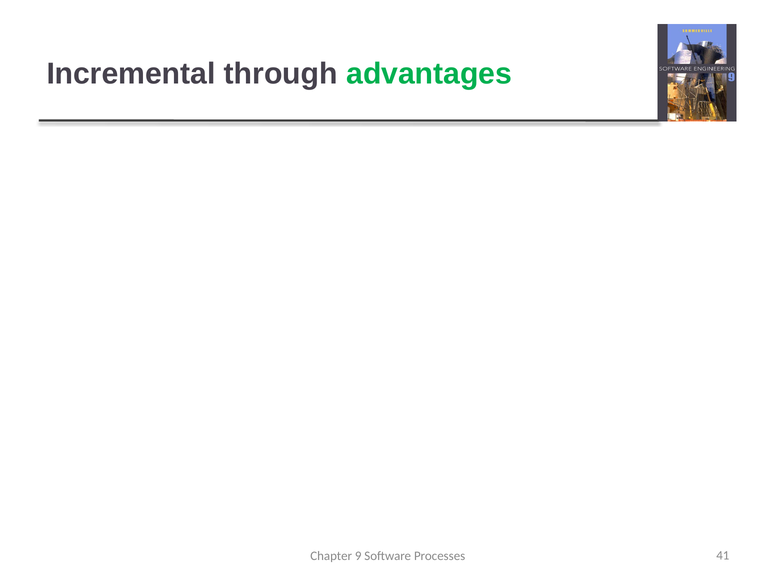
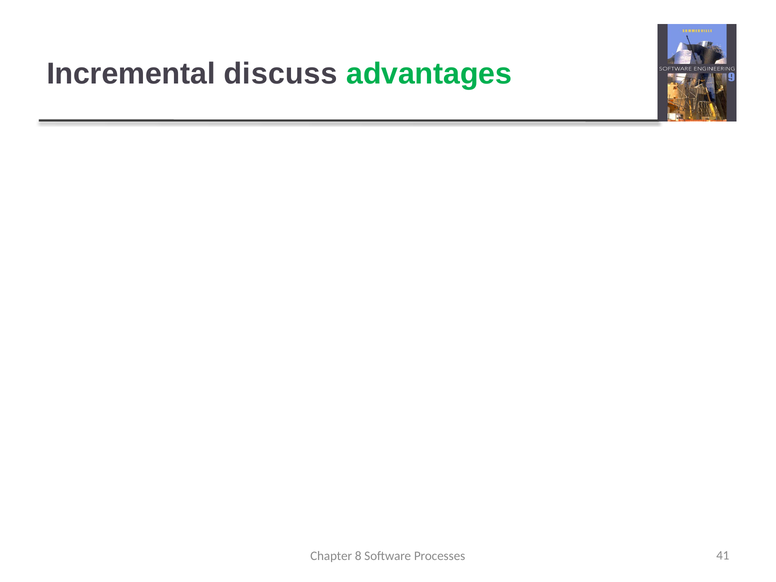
through: through -> discuss (281, 74)
9: 9 -> 8 (358, 556)
